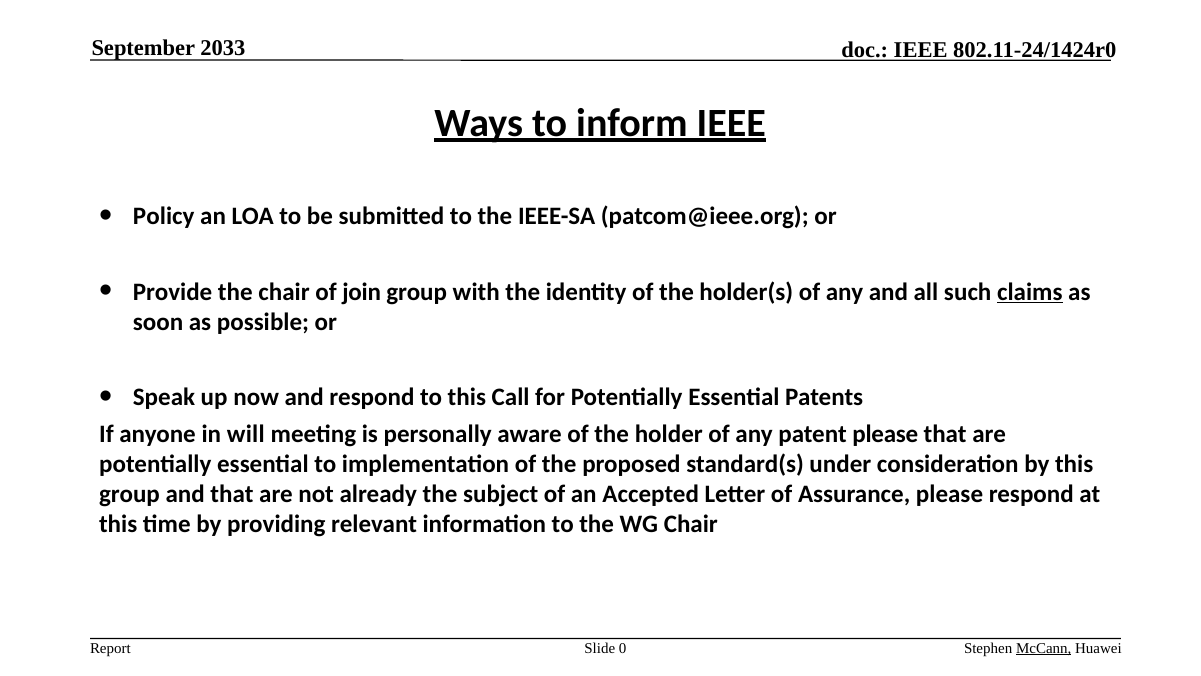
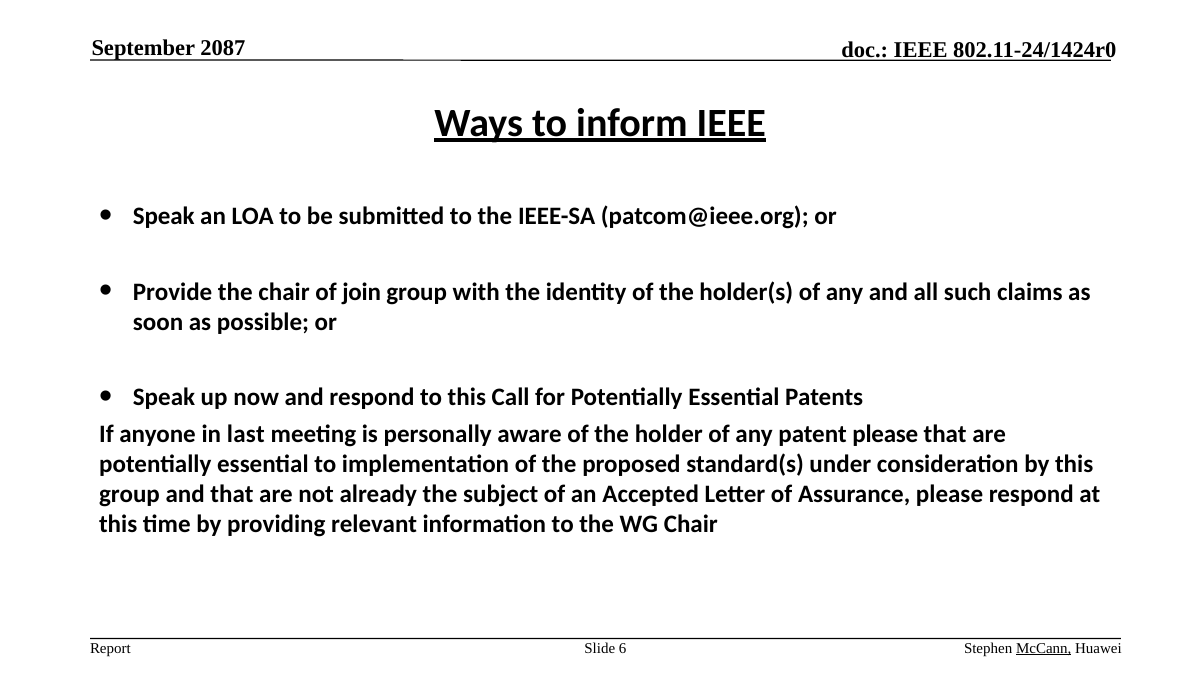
2033: 2033 -> 2087 (223, 48)
Policy: Policy -> Speak (164, 216)
claims underline: present -> none (1030, 292)
will: will -> last (246, 434)
0: 0 -> 6 (623, 648)
